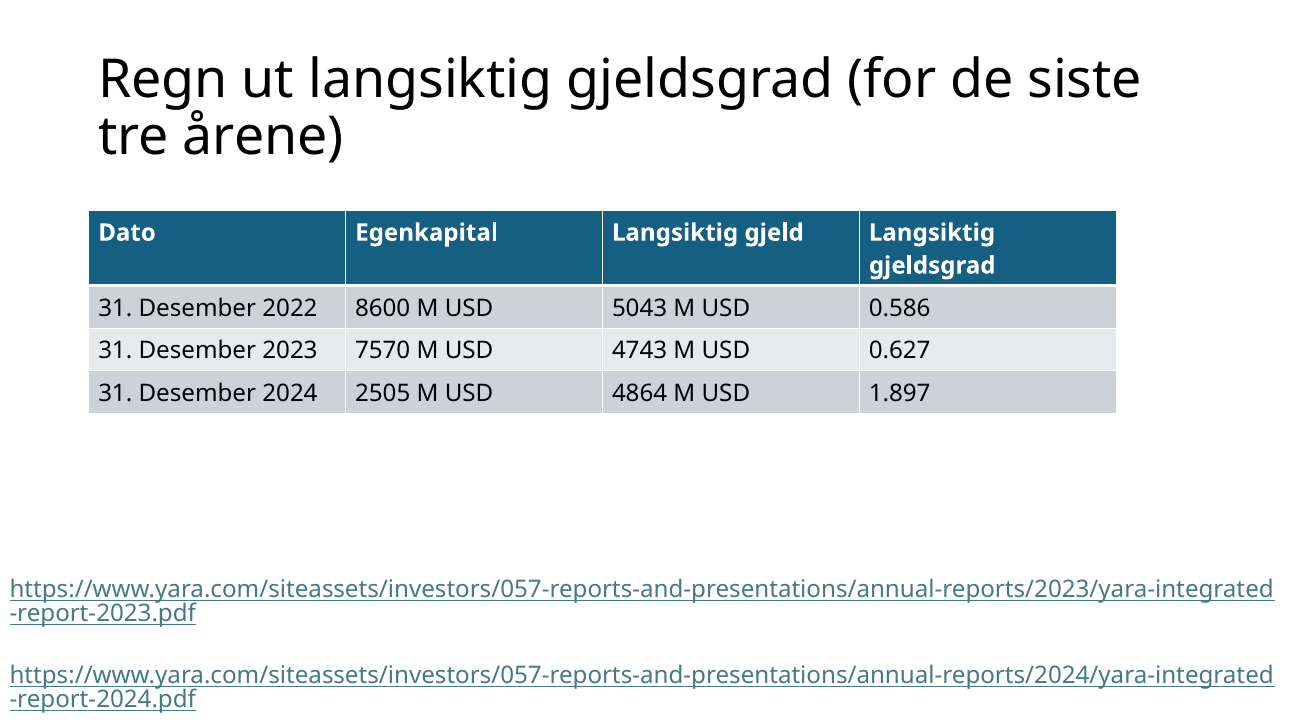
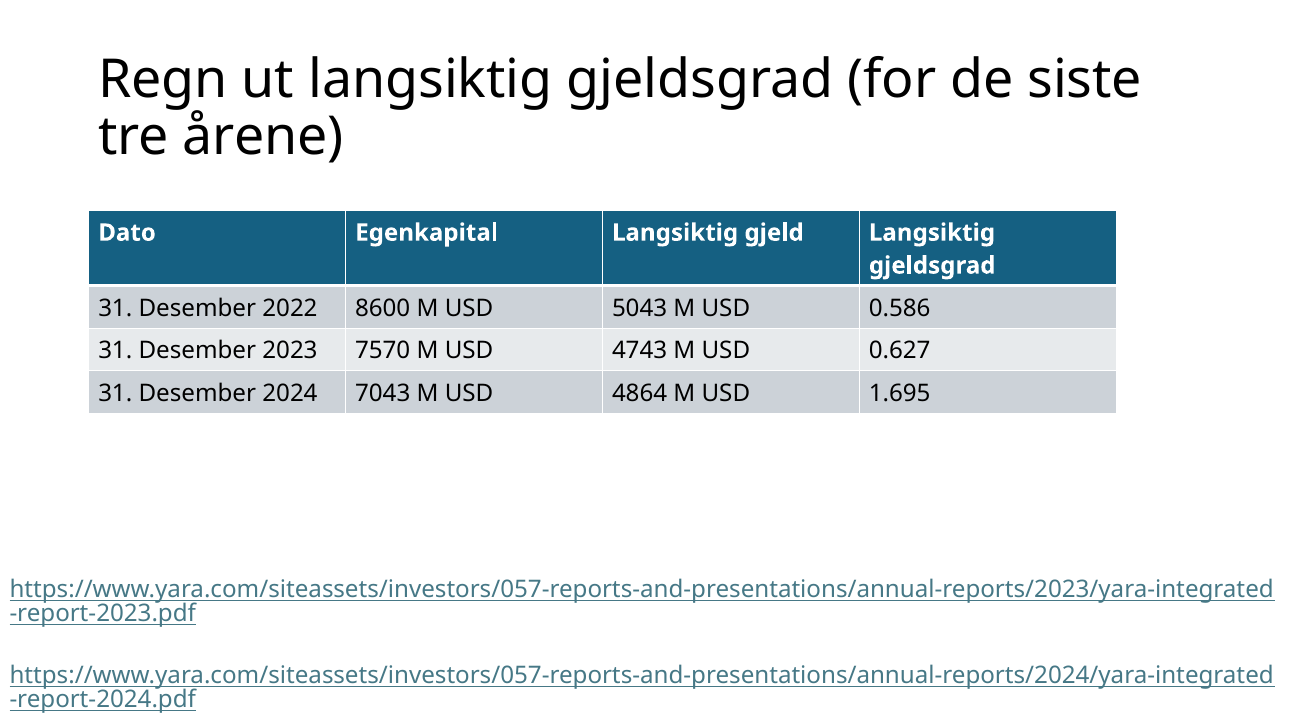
2505: 2505 -> 7043 (383, 393)
1.897: 1.897 -> 1.695 (900, 393)
